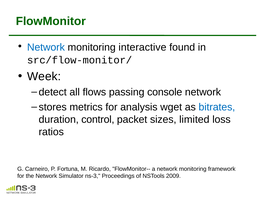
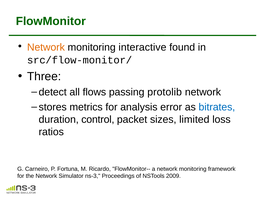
Network colour: blue -> orange (46, 47)
Week: Week -> Three (44, 76)
console: console -> protolib (165, 92)
wget: wget -> error (171, 107)
